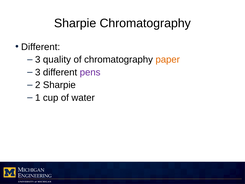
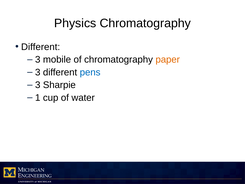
Sharpie: Sharpie -> Physics (75, 23)
quality: quality -> mobile (57, 60)
pens colour: purple -> blue (90, 72)
2: 2 -> 3 (38, 85)
